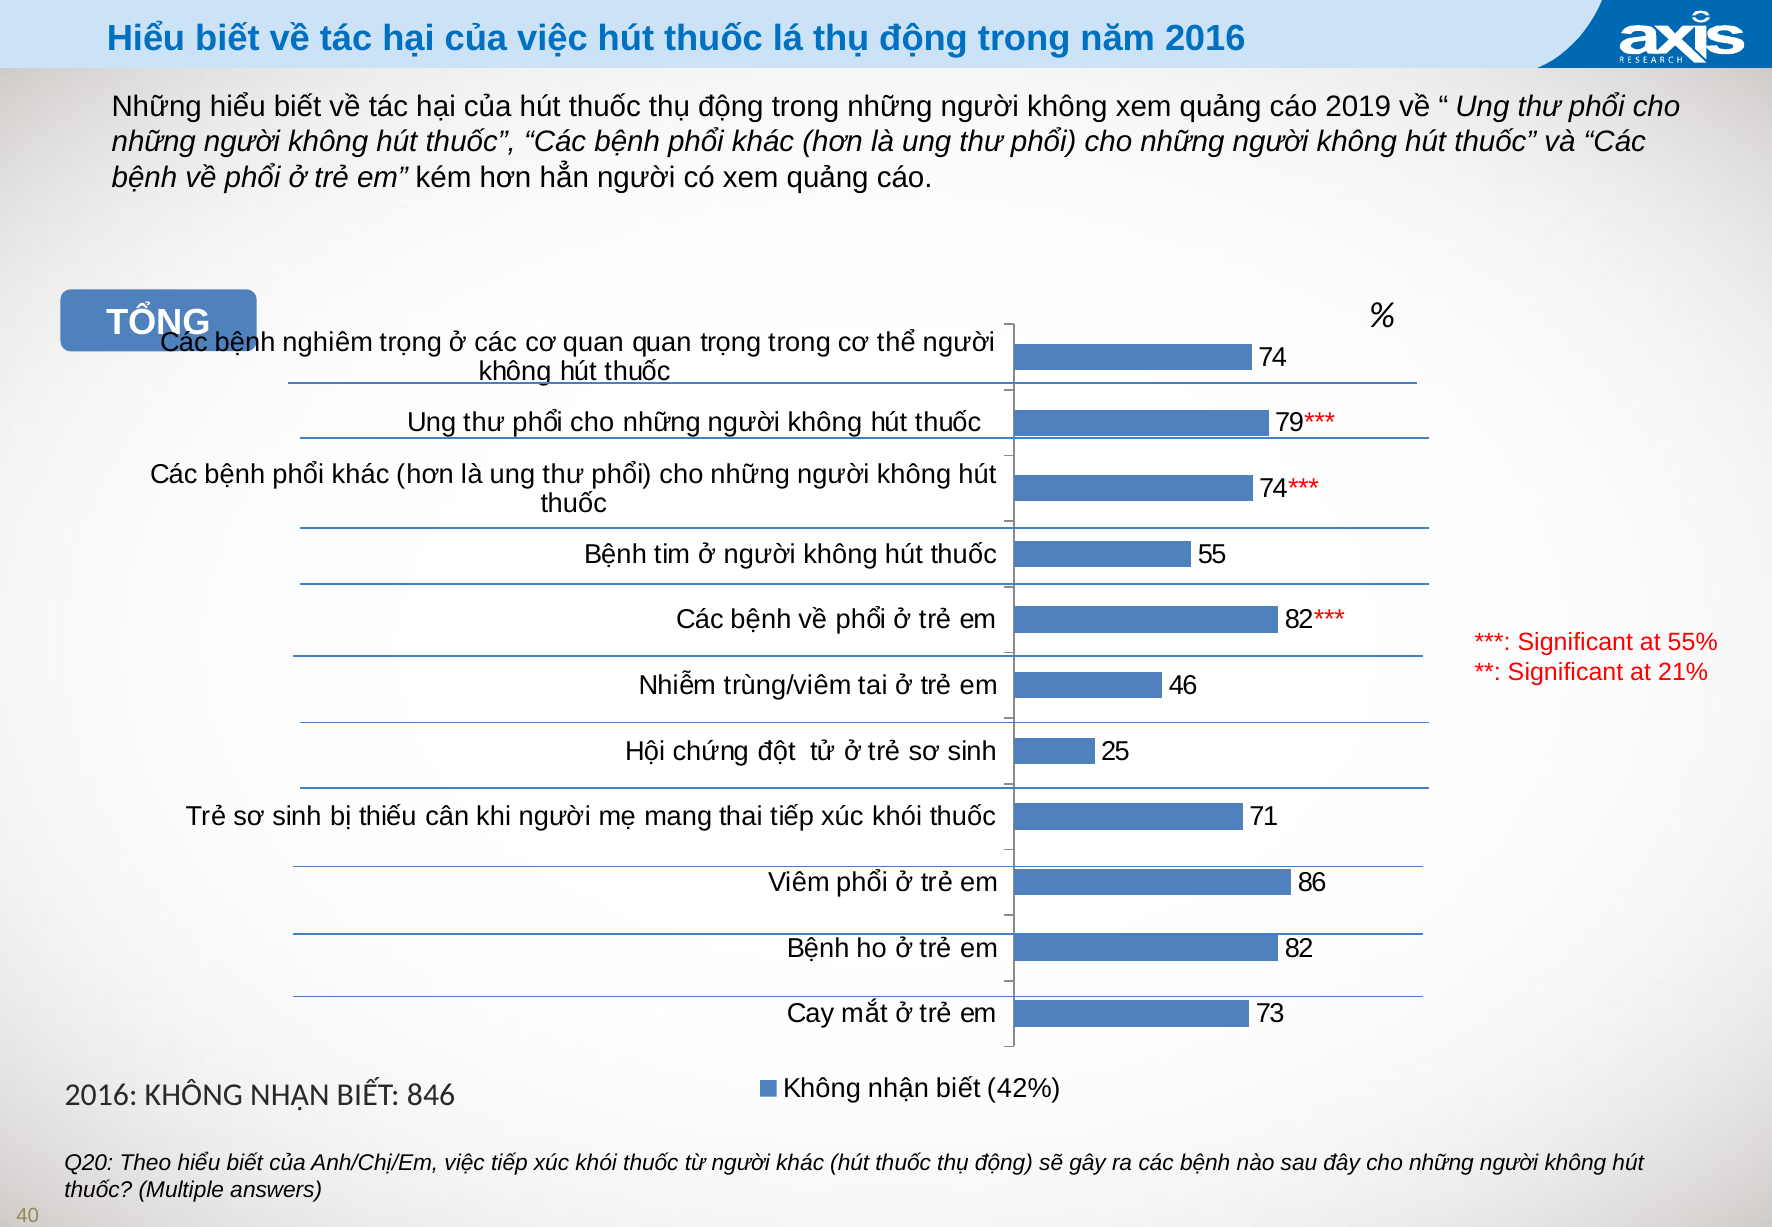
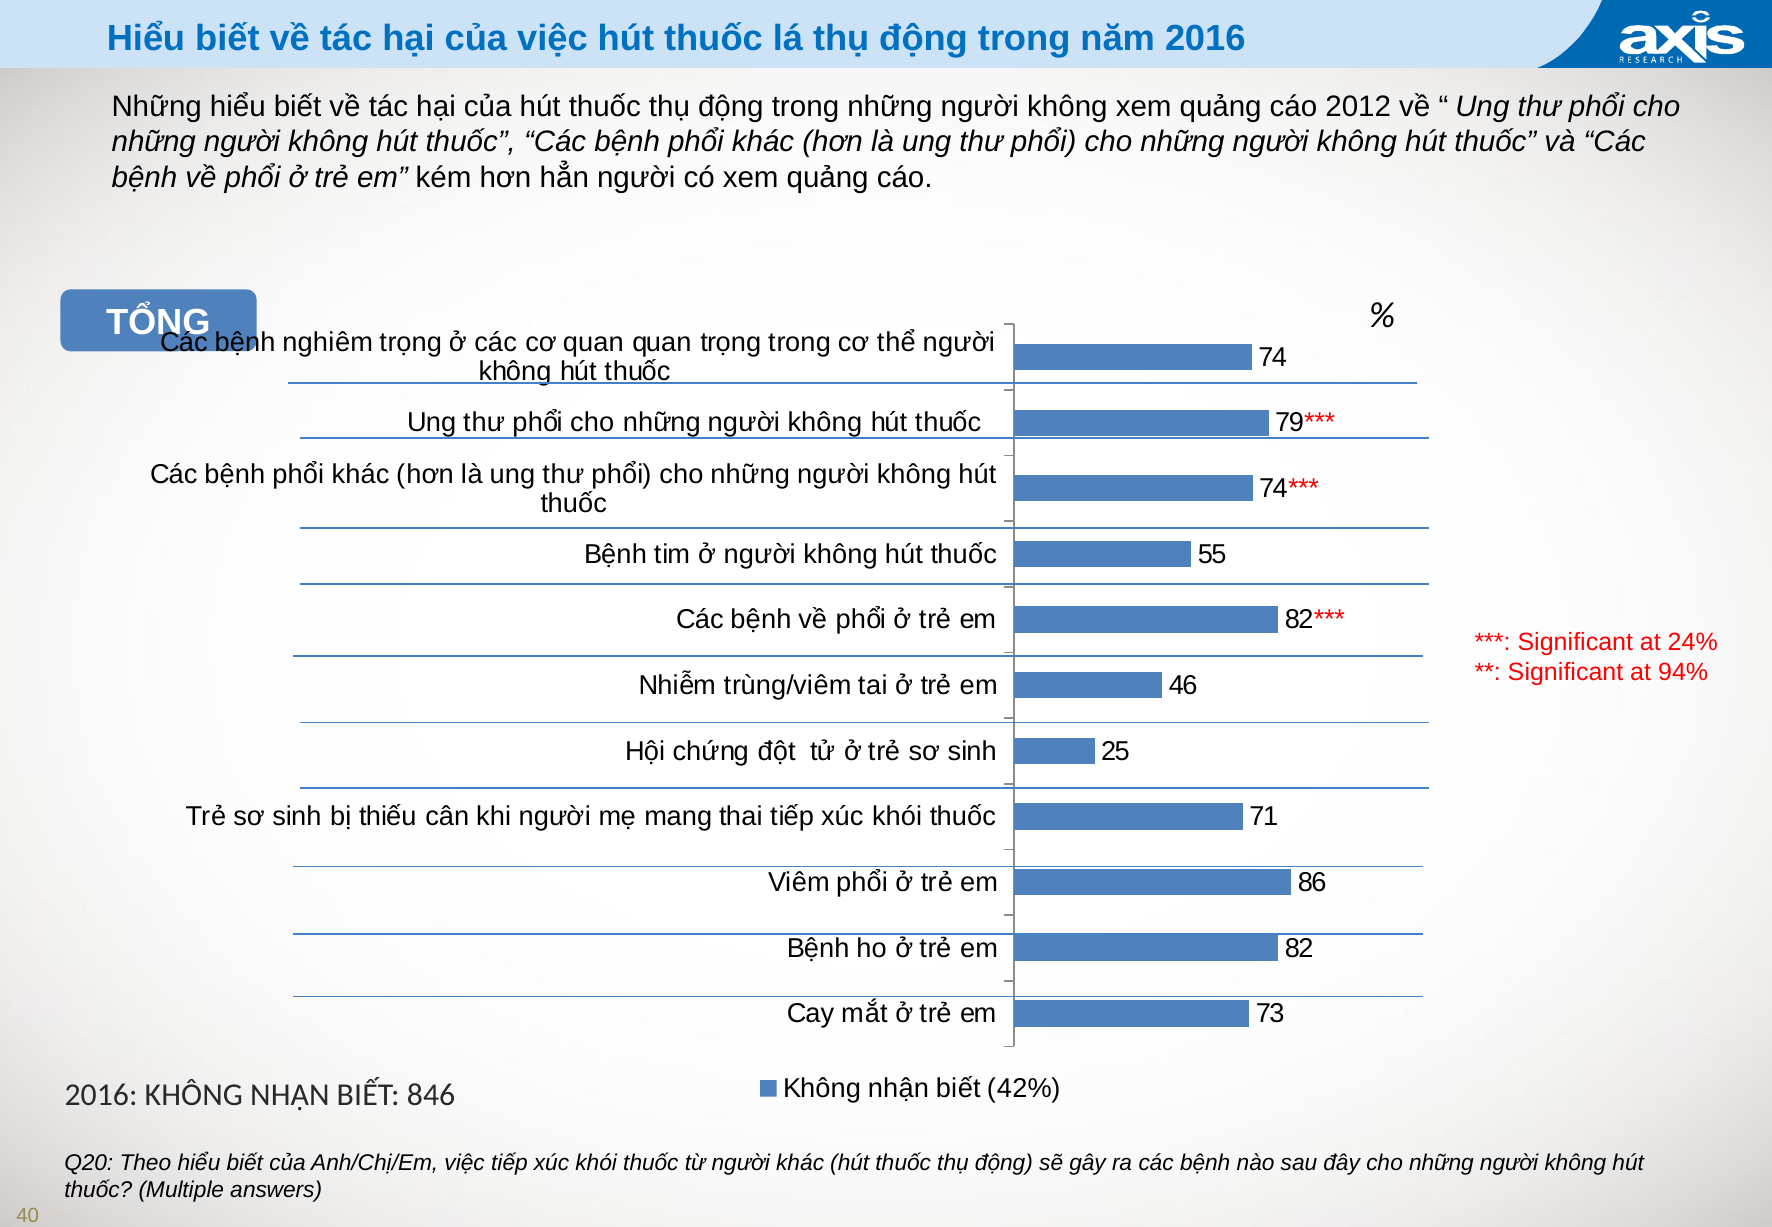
2019: 2019 -> 2012 (1358, 106)
55%: 55% -> 24% (1693, 642)
21%: 21% -> 94% (1683, 672)
